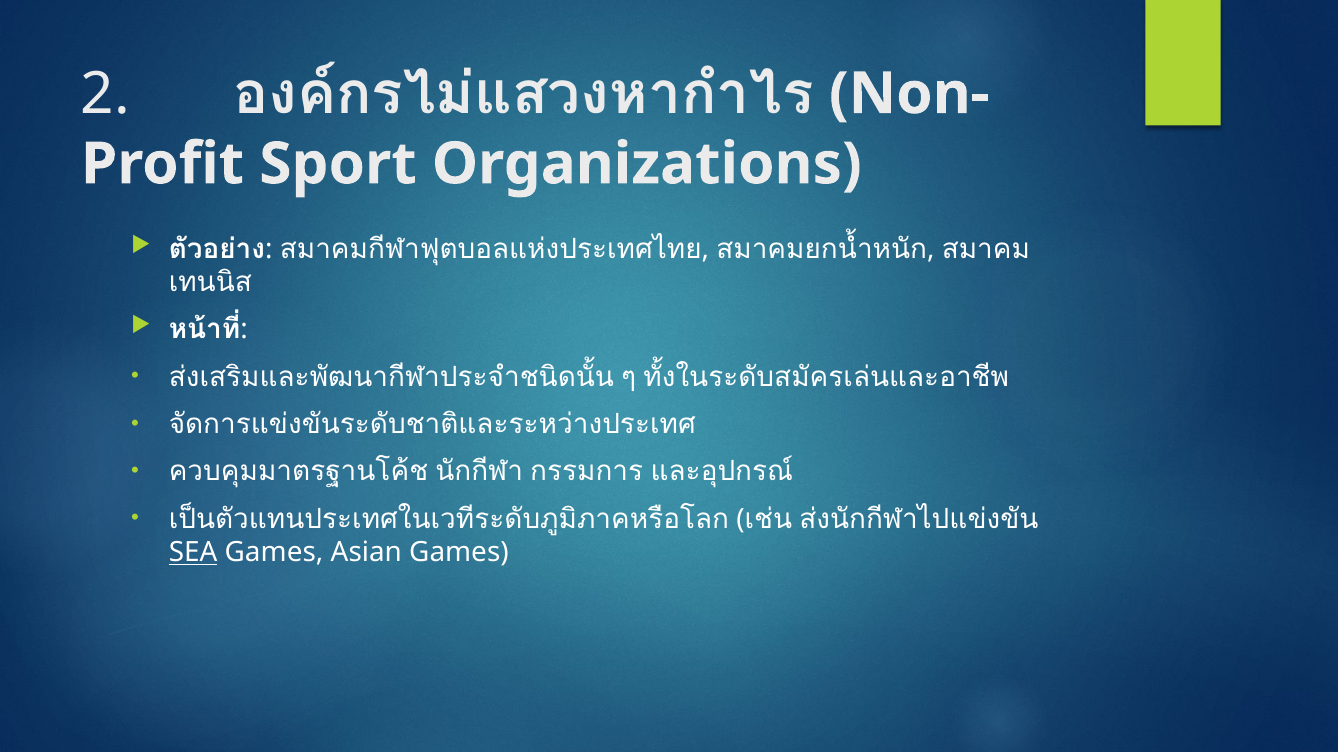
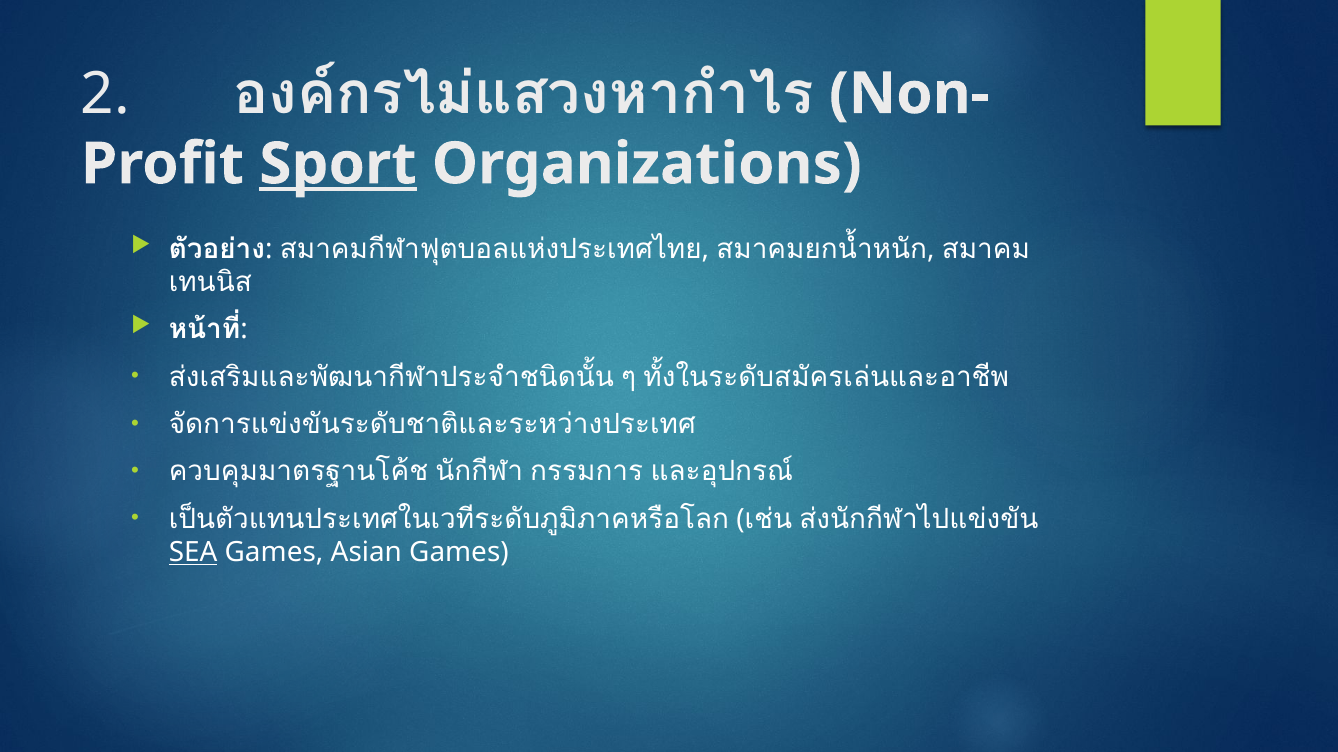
Sport underline: none -> present (338, 164)
